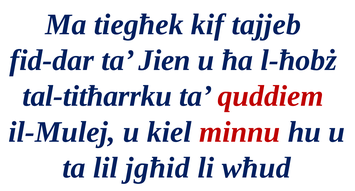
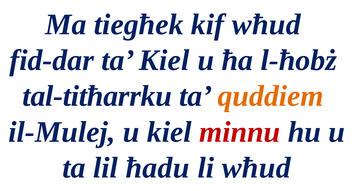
kif tajjeb: tajjeb -> wħud (266, 25)
ta Jien: Jien -> Kiel (164, 60)
quddiem colour: red -> orange (271, 96)
jgħid: jgħid -> ħadu (158, 168)
